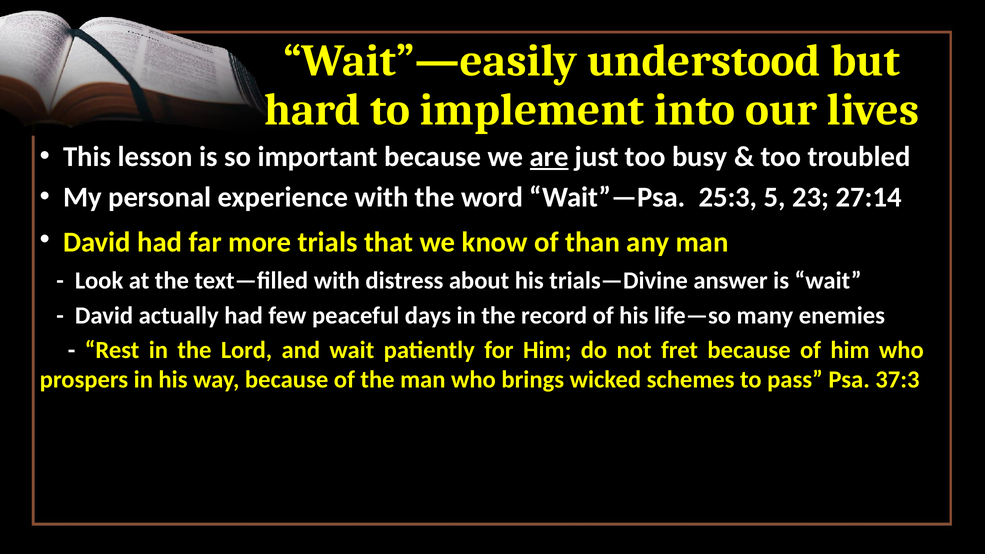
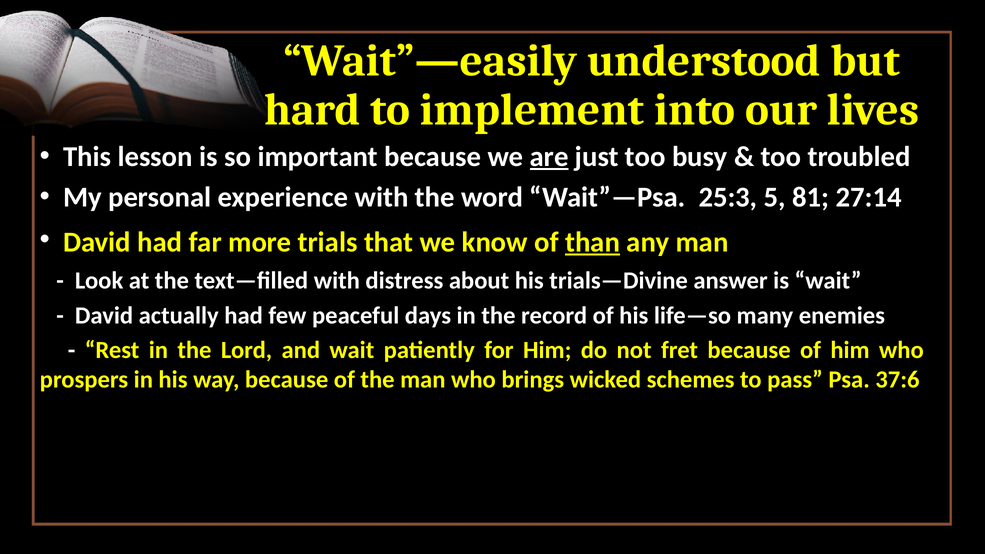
23: 23 -> 81 (811, 197)
than underline: none -> present (593, 242)
37:3: 37:3 -> 37:6 (897, 380)
